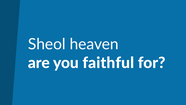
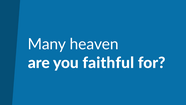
Sheol: Sheol -> Many (47, 44)
